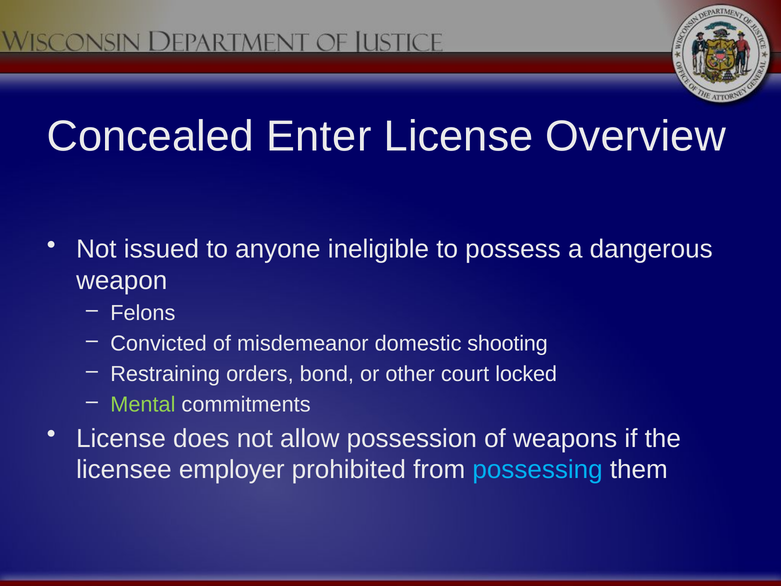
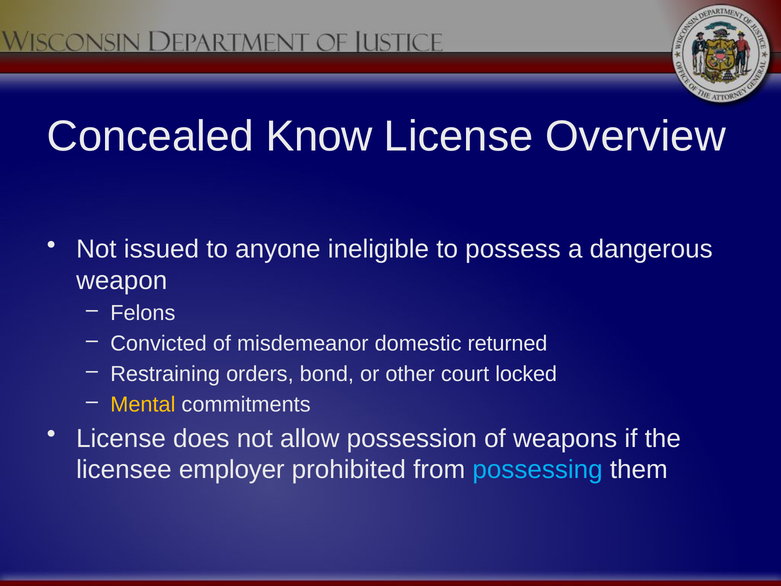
Enter: Enter -> Know (319, 136)
shooting: shooting -> returned (507, 343)
Mental colour: light green -> yellow (143, 404)
